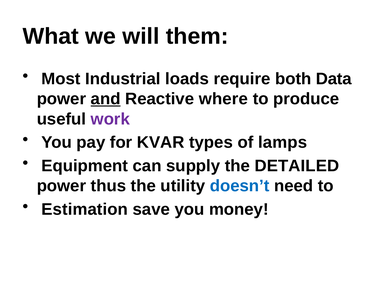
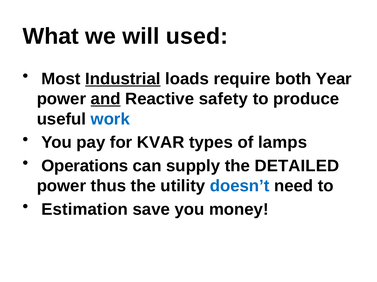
them: them -> used (197, 36)
Industrial underline: none -> present (123, 79)
Data: Data -> Year (334, 79)
where: where -> safety (223, 99)
work colour: purple -> blue (110, 119)
Equipment: Equipment -> Operations (85, 166)
